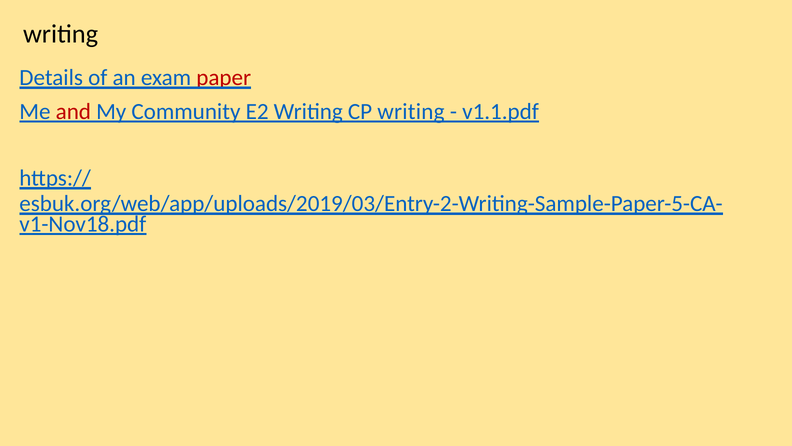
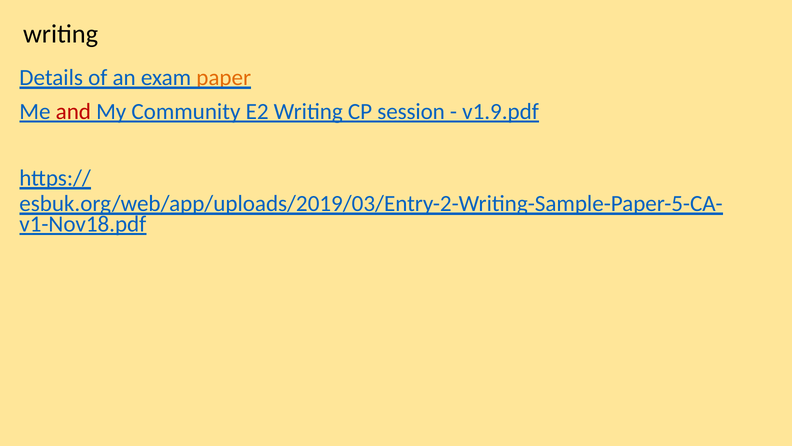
paper colour: red -> orange (224, 78)
CP writing: writing -> session (411, 111)
v1.1.pdf: v1.1.pdf -> v1.9.pdf (501, 111)
